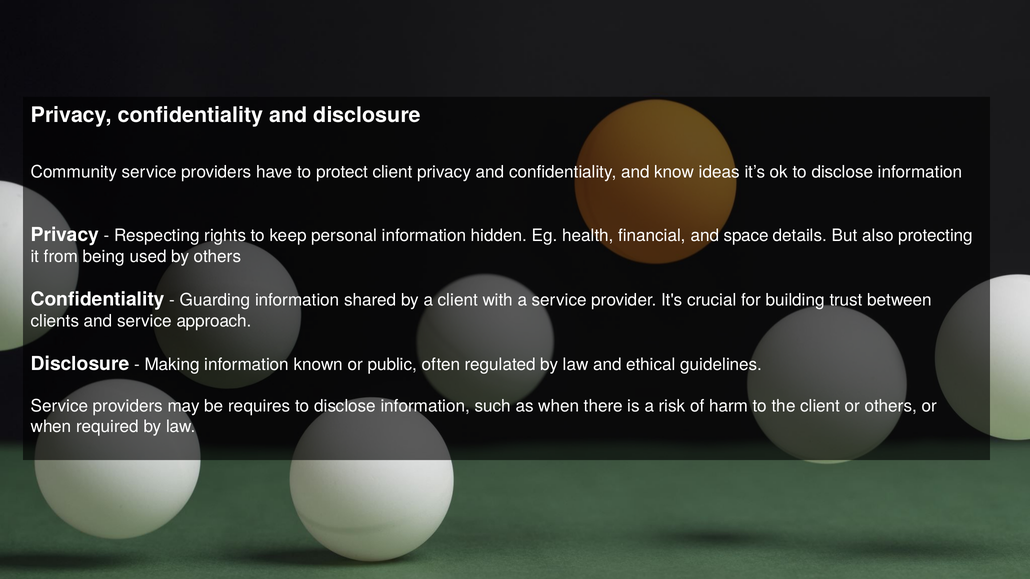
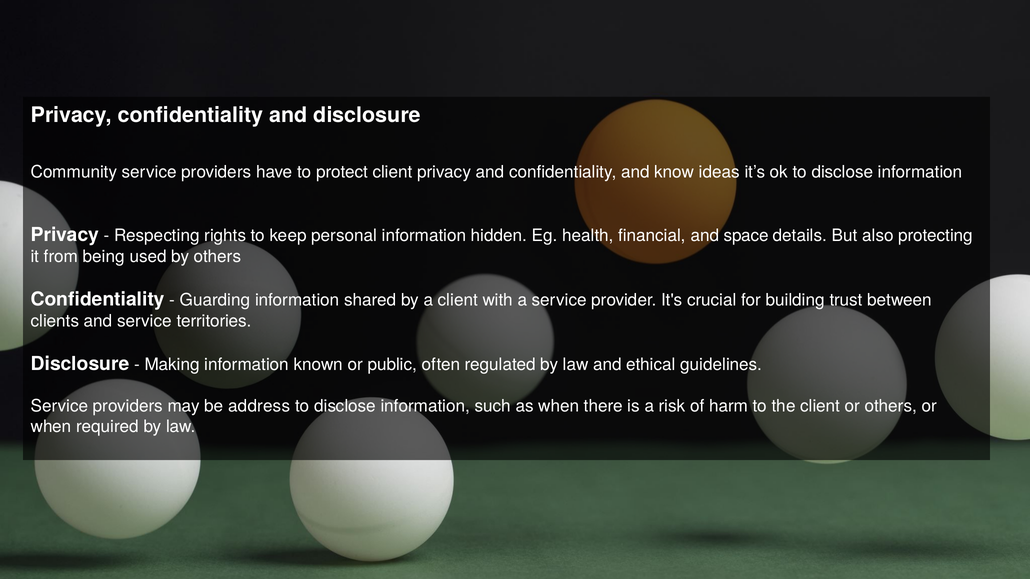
approach: approach -> territories (214, 321)
requires: requires -> address (259, 406)
